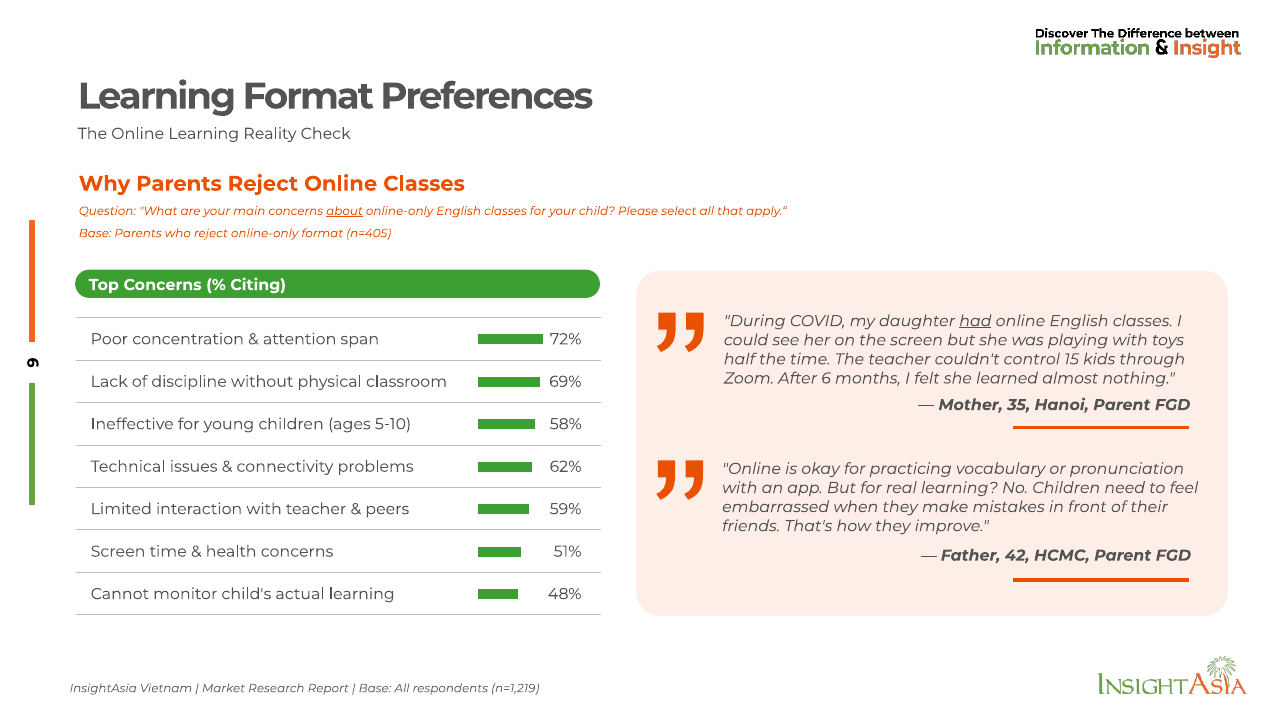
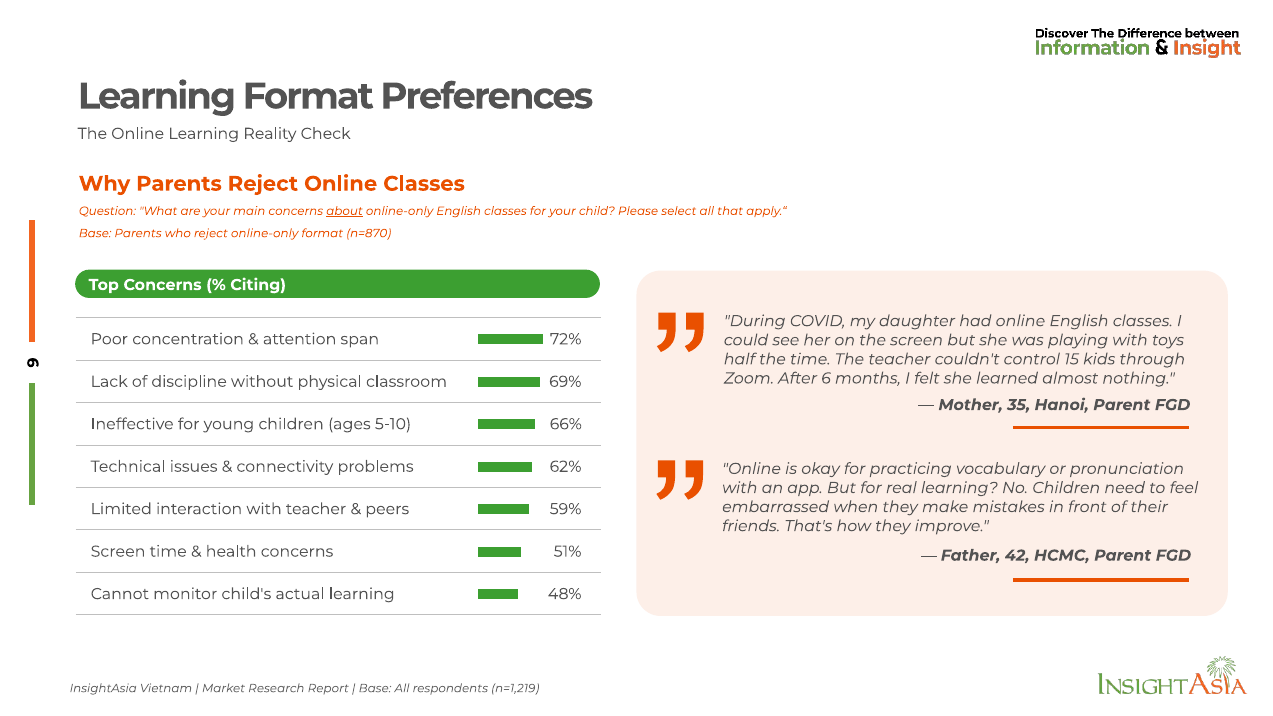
n=405: n=405 -> n=870 (369, 233)
had underline: present -> none (975, 321)
58%: 58% -> 66% (566, 424)
